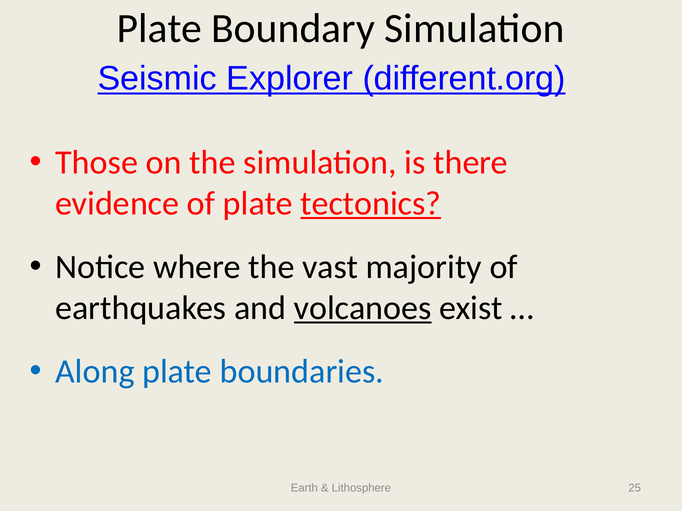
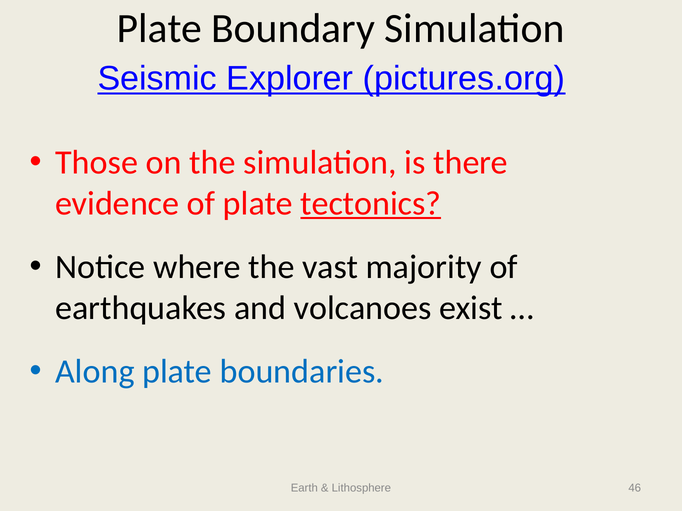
different.org: different.org -> pictures.org (464, 79)
volcanoes underline: present -> none (363, 308)
25: 25 -> 46 (635, 488)
